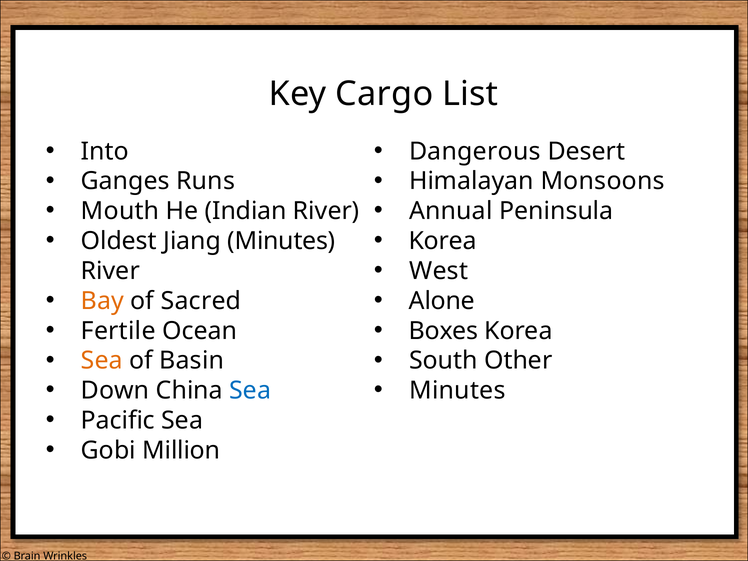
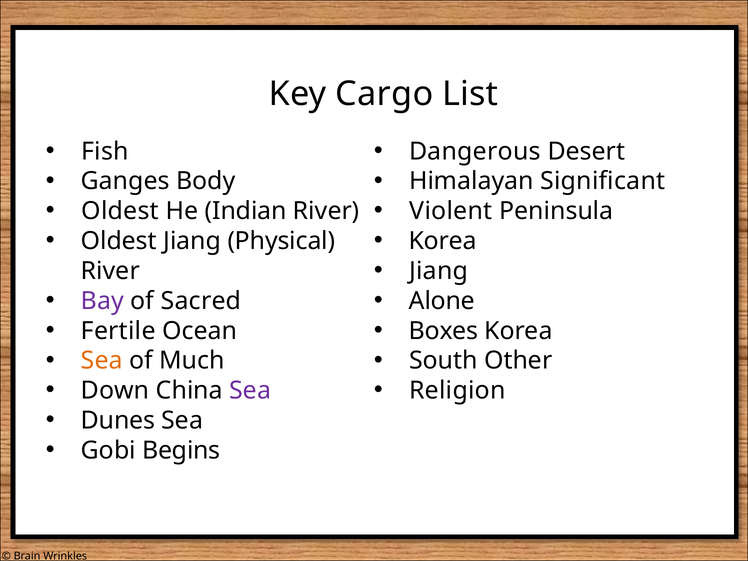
Into: Into -> Fish (105, 151)
Runs: Runs -> Body (206, 181)
Monsoons: Monsoons -> Significant (603, 181)
Mouth: Mouth -> Oldest (120, 211)
Annual: Annual -> Violent (451, 211)
Jiang Minutes: Minutes -> Physical (281, 241)
West: West -> Jiang (439, 271)
Bay colour: orange -> purple (102, 301)
Basin: Basin -> Much (192, 361)
Sea colour: blue -> purple (250, 391)
Minutes: Minutes -> Religion (457, 391)
Pacific: Pacific -> Dunes (118, 421)
Million: Million -> Begins (181, 450)
